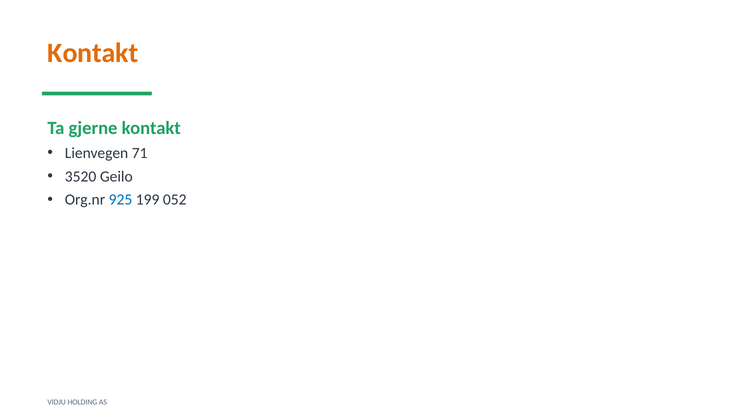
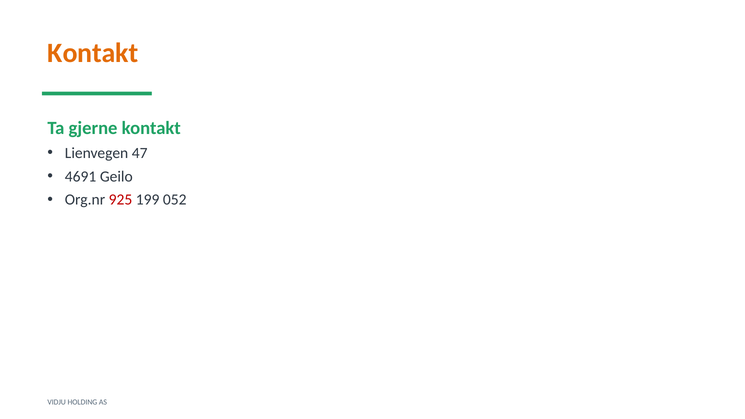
71: 71 -> 47 (140, 153)
3520: 3520 -> 4691 (81, 176)
925 colour: blue -> red (120, 200)
